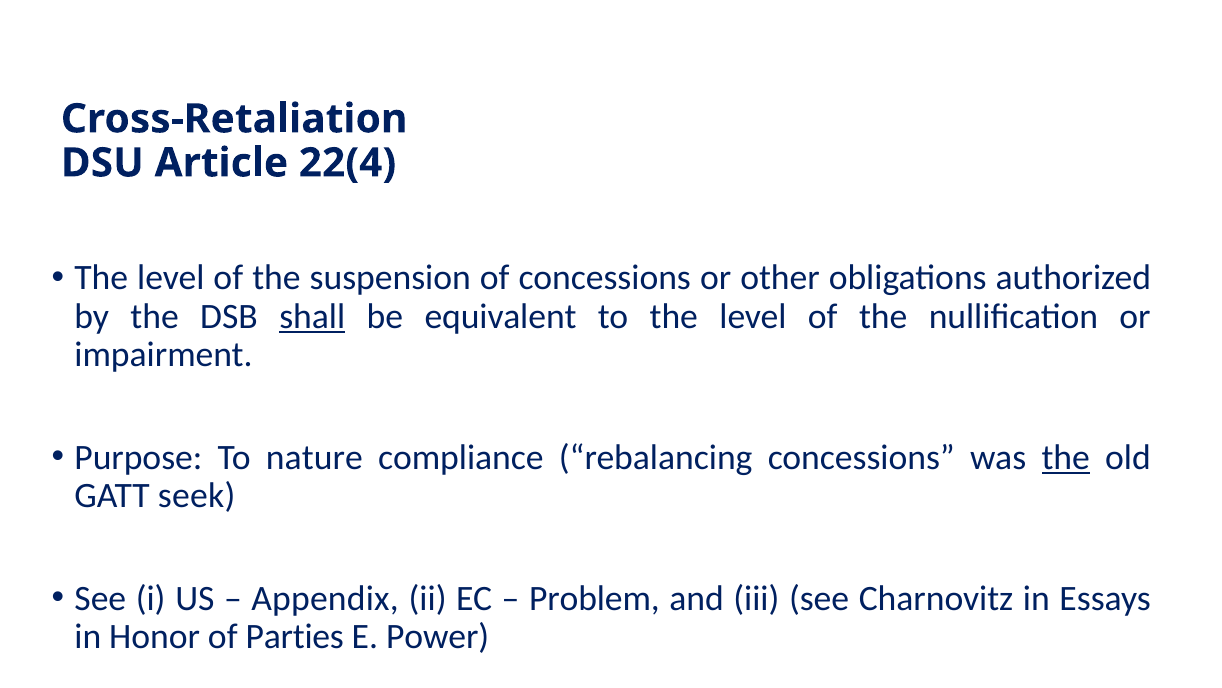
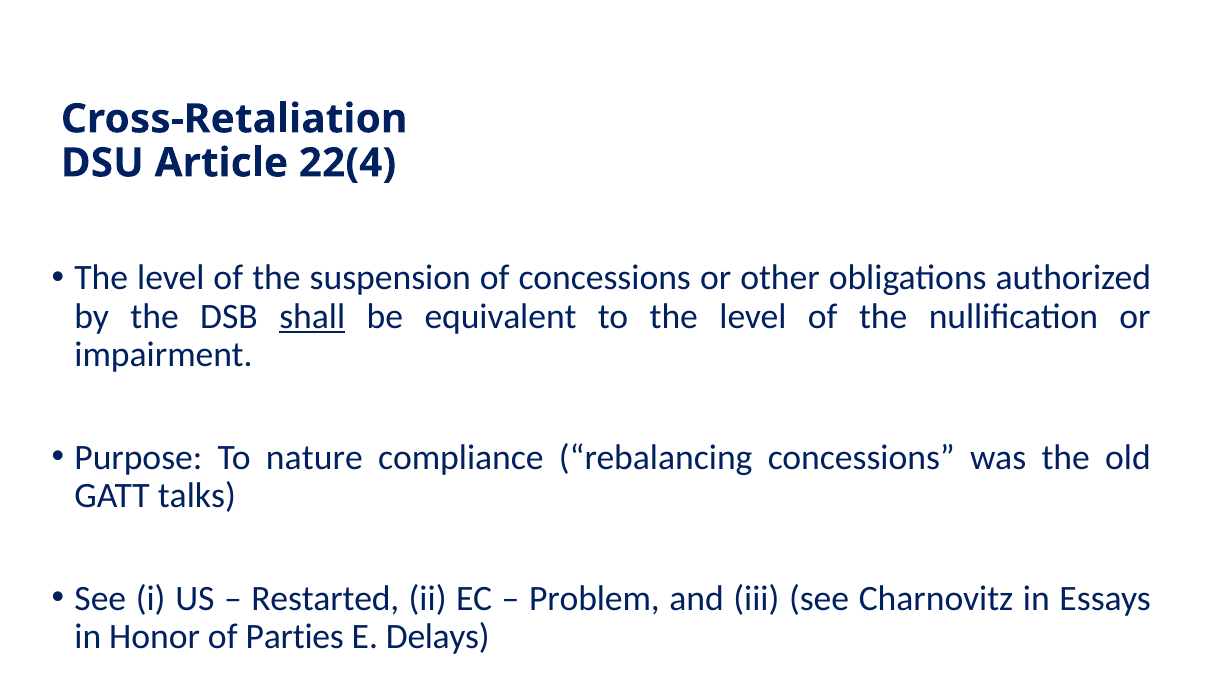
the underline: present -> none (1066, 457)
seek: seek -> talks (197, 496)
Appendix: Appendix -> Restarted (325, 598)
Power: Power -> Delays (438, 637)
